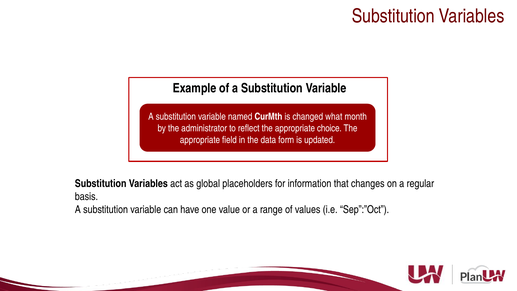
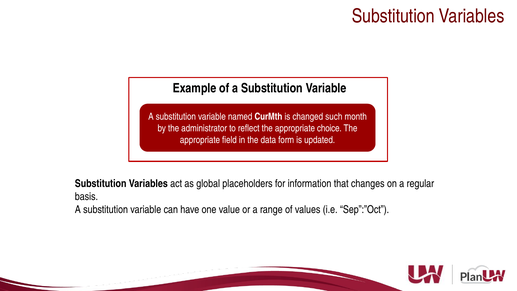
what: what -> such (334, 117)
